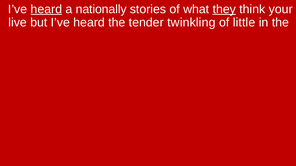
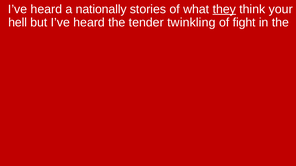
heard underline: present -> none (46, 9)
live: live -> hell (18, 22)
little: little -> fight (244, 22)
